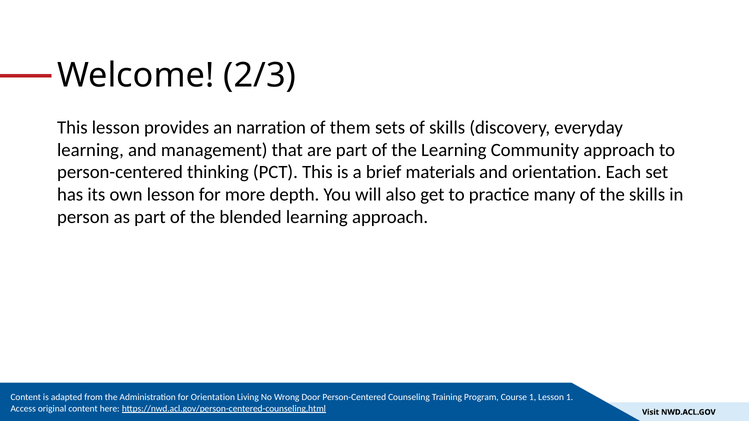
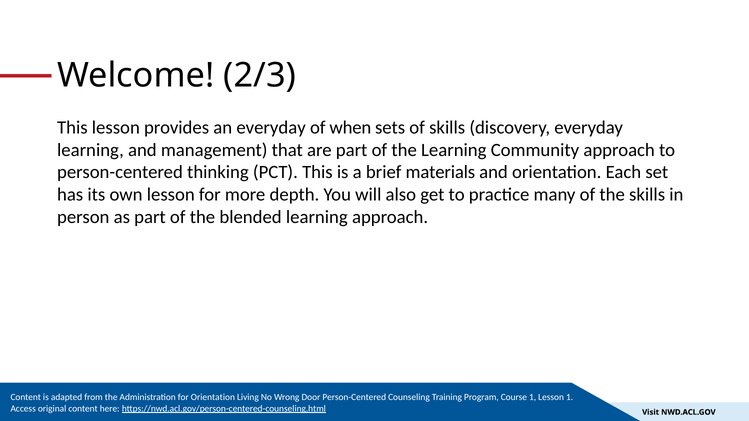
an narration: narration -> everyday (271, 128)
them: them -> when (350, 128)
